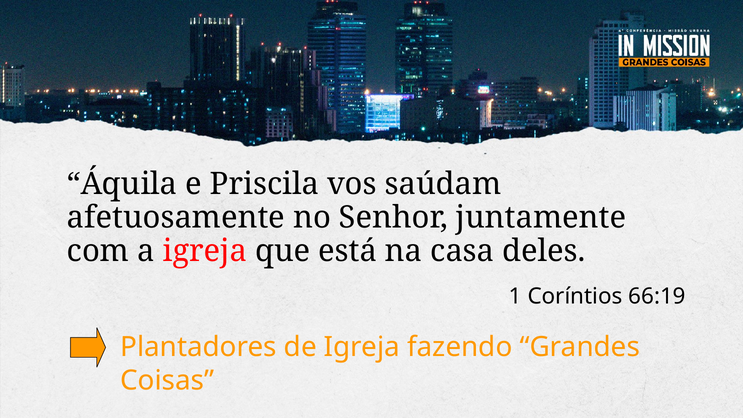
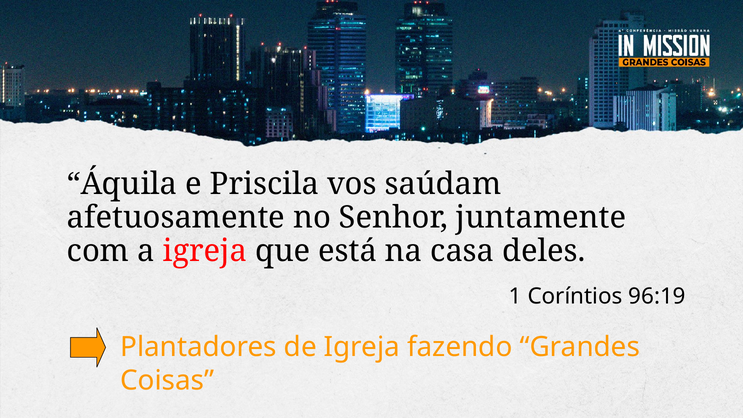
66:19: 66:19 -> 96:19 (657, 296)
